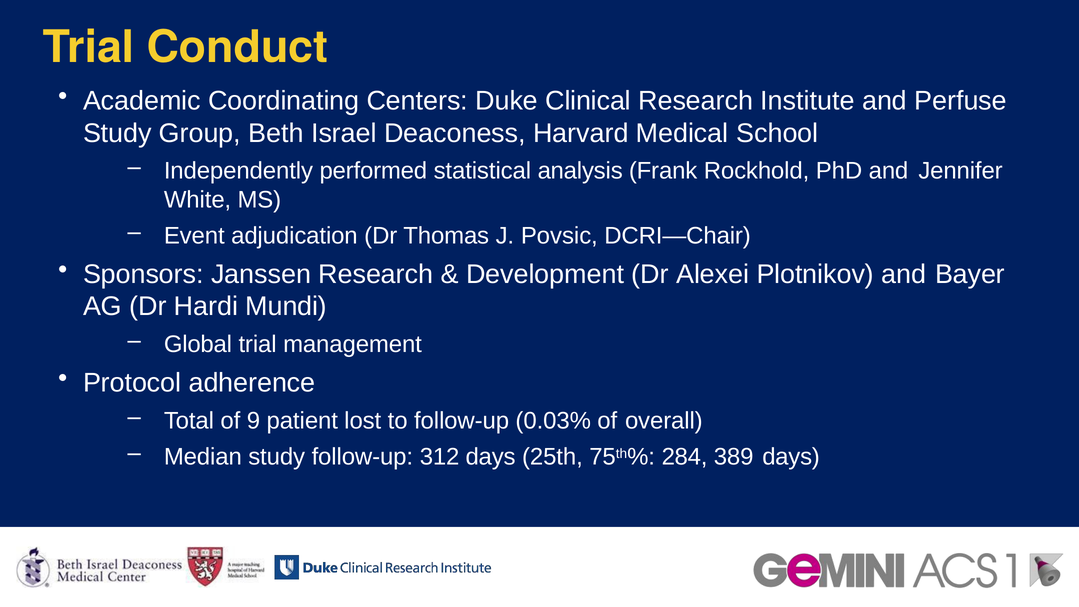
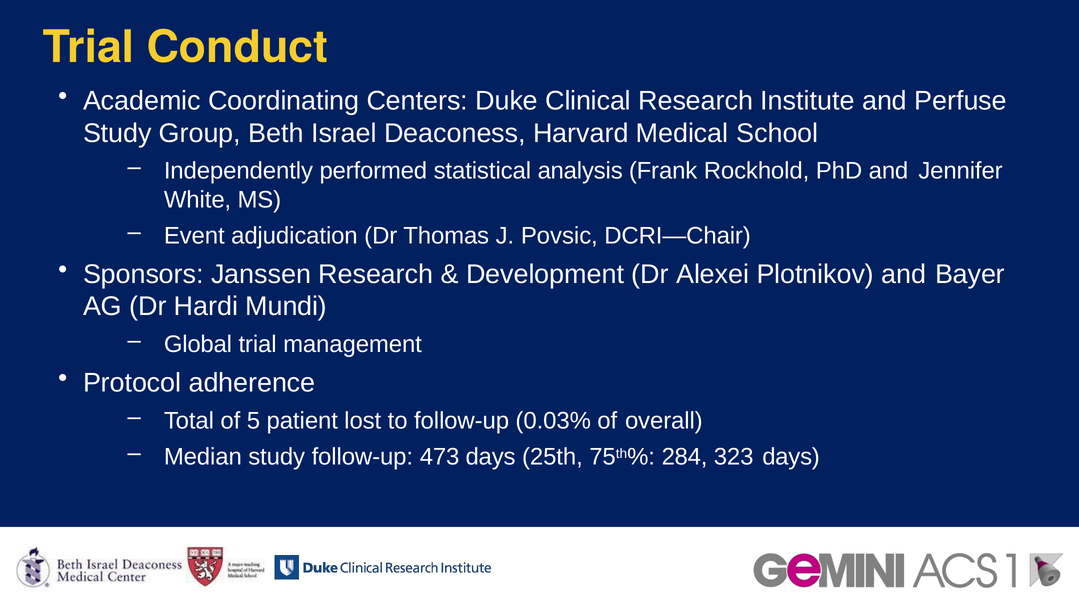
9: 9 -> 5 (253, 421)
312: 312 -> 473 (440, 457)
389: 389 -> 323 (734, 457)
